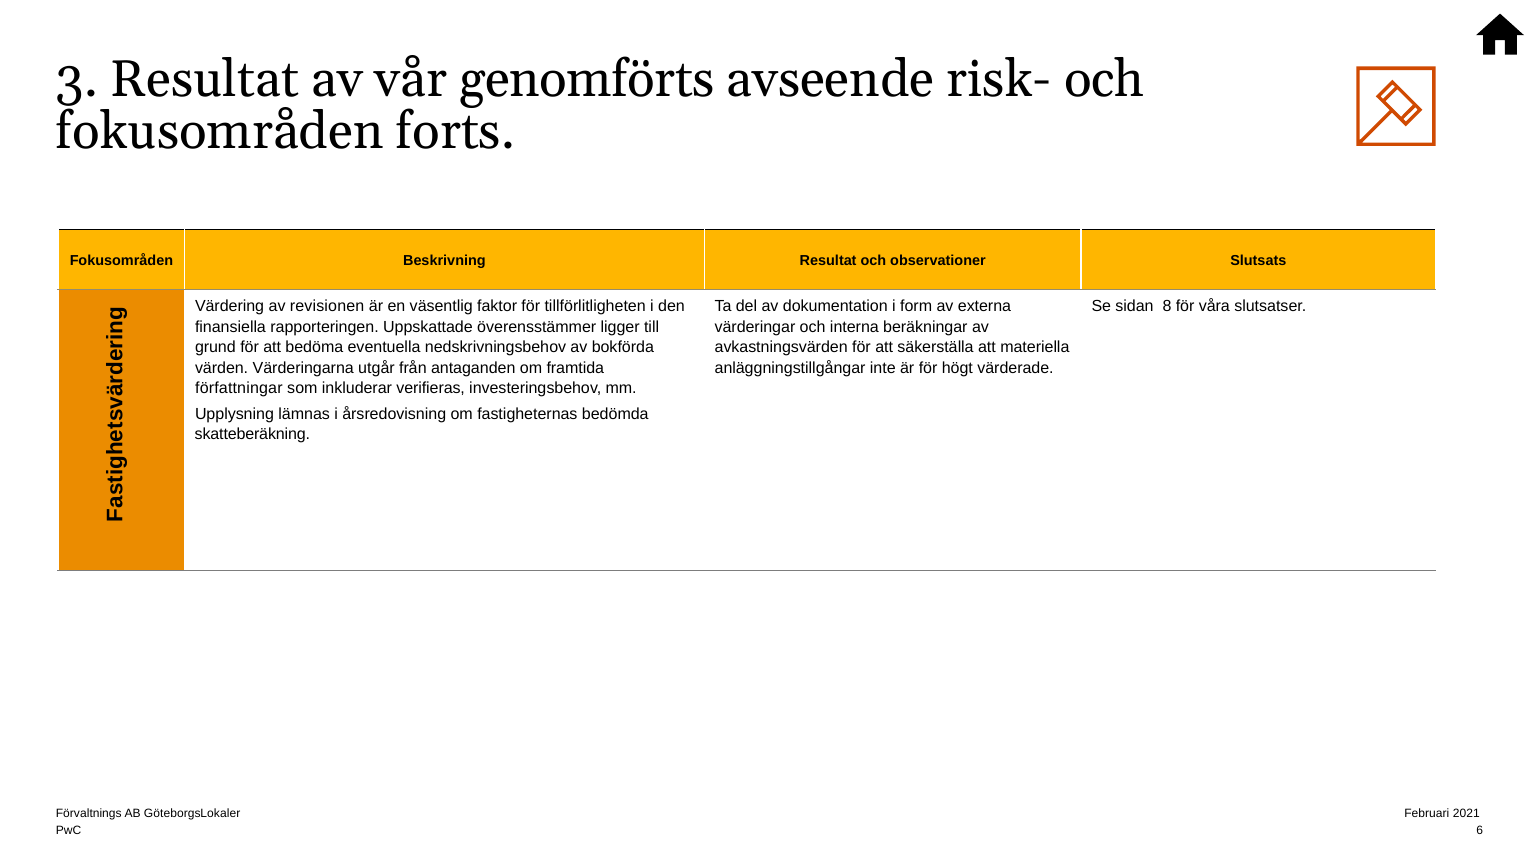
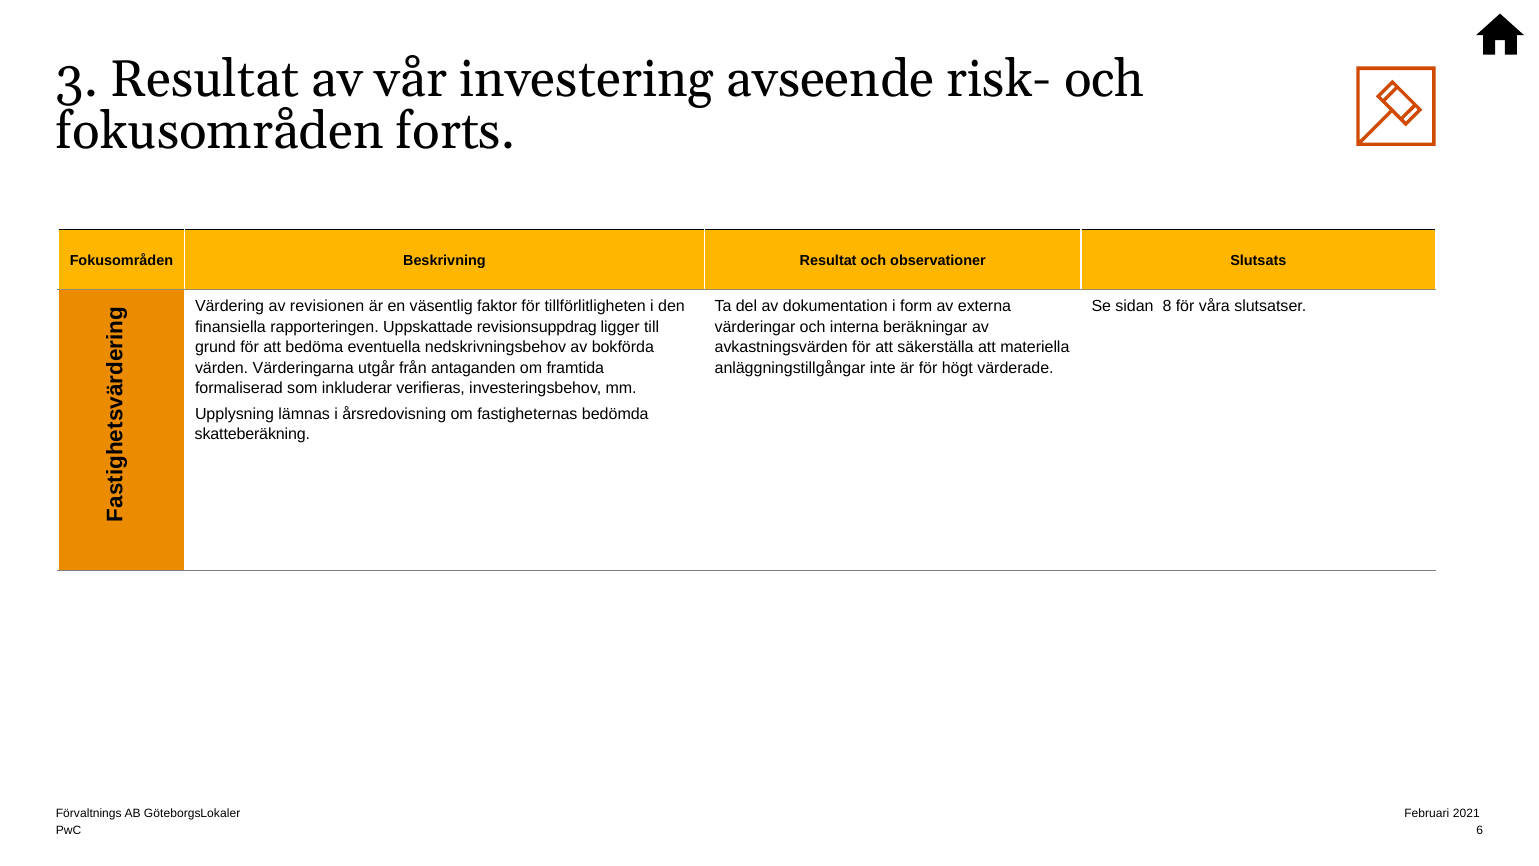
genomförts: genomförts -> investering (587, 79)
överensstämmer: överensstämmer -> revisionsuppdrag (537, 327)
författningar: författningar -> formaliserad (239, 388)
